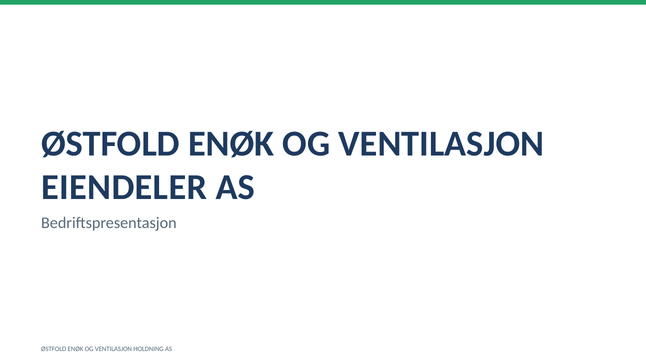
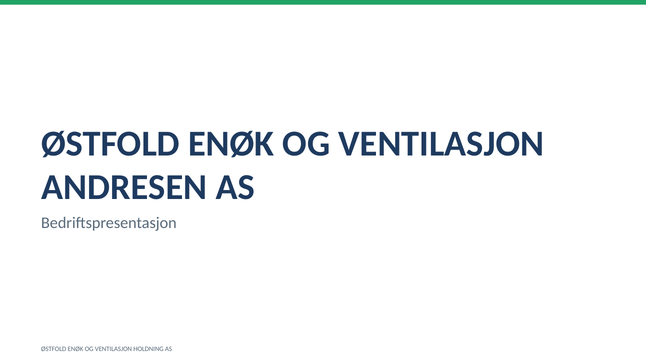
EIENDELER: EIENDELER -> ANDRESEN (124, 187)
